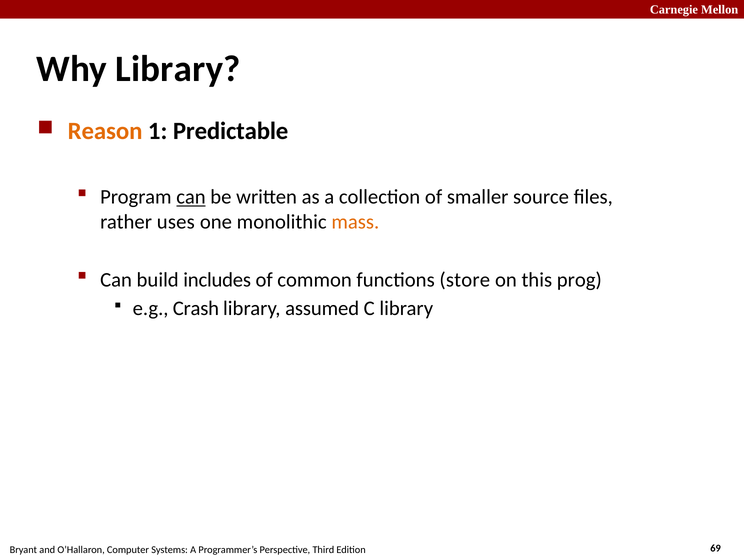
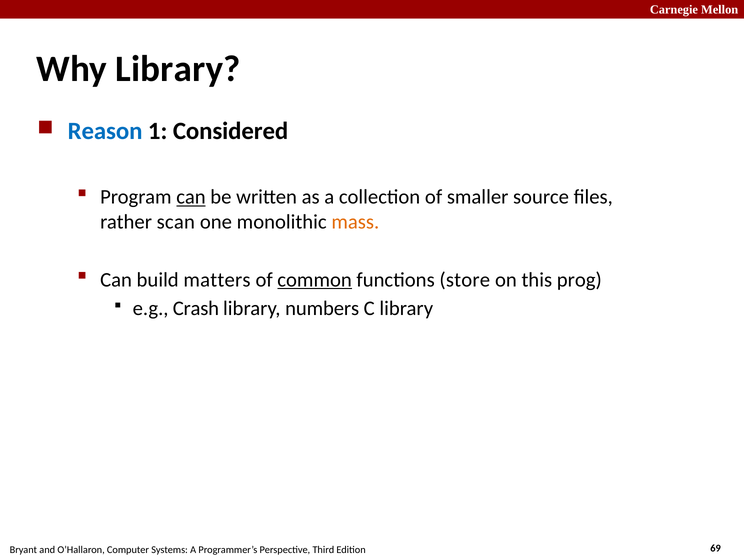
Reason colour: orange -> blue (105, 131)
Predictable: Predictable -> Considered (231, 131)
uses: uses -> scan (176, 222)
includes: includes -> matters (217, 280)
common underline: none -> present (315, 280)
assumed: assumed -> numbers (322, 309)
